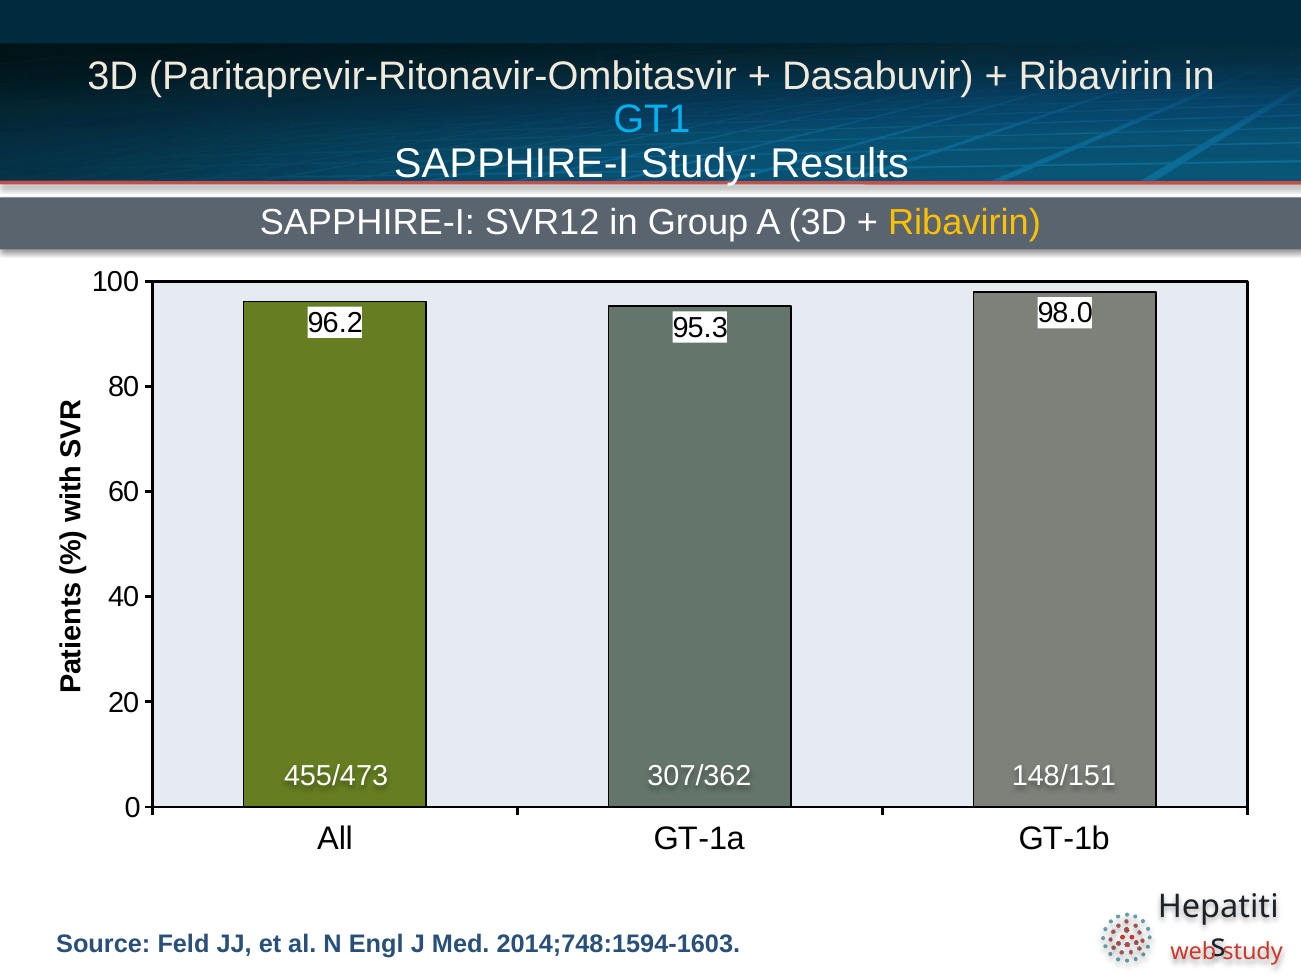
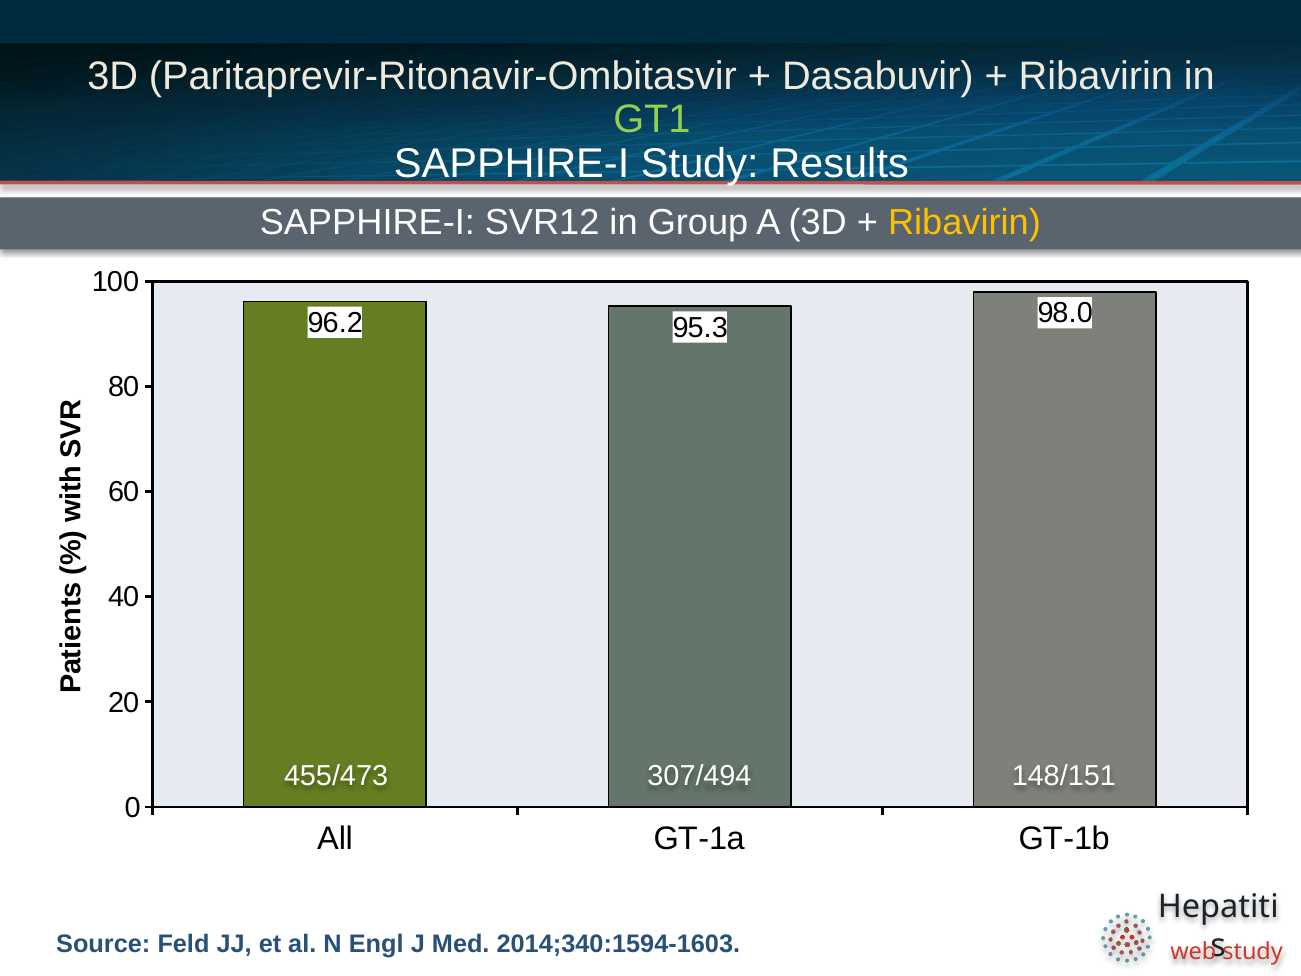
GT1 colour: light blue -> light green (652, 119)
307/362: 307/362 -> 307/494 (700, 776)
2014;748:1594-1603: 2014;748:1594-1603 -> 2014;340:1594-1603 (618, 944)
